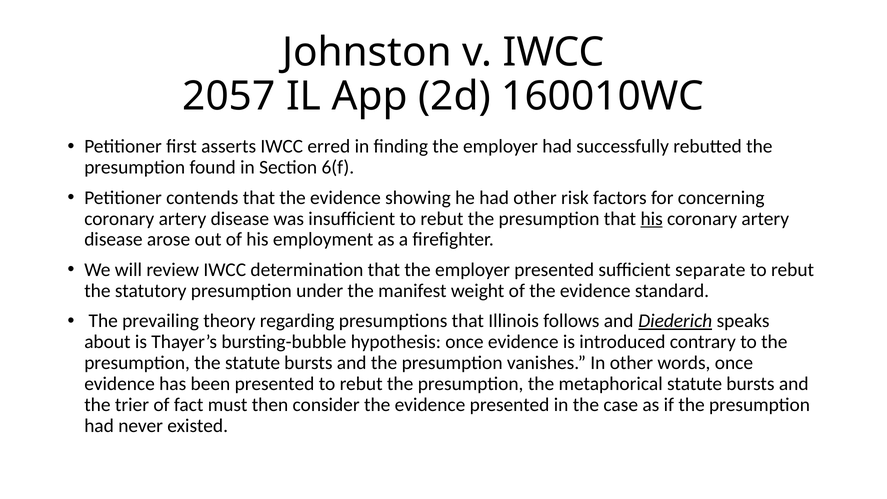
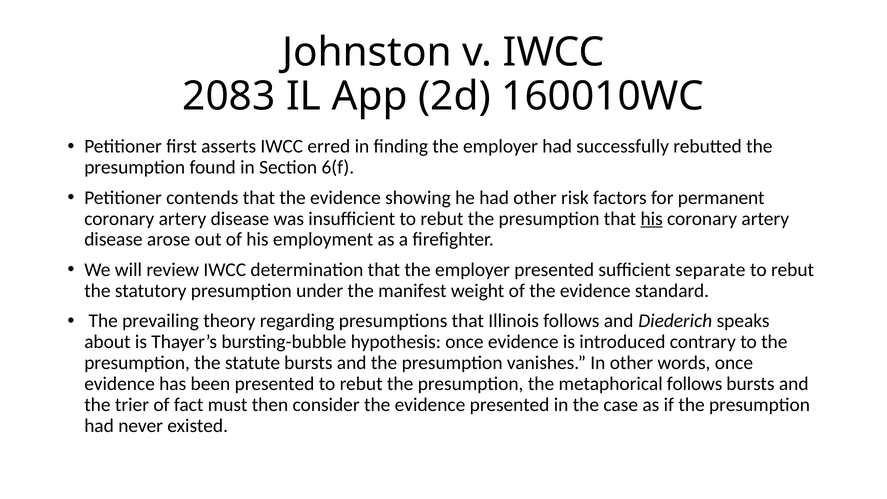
2057: 2057 -> 2083 (229, 96)
concerning: concerning -> permanent (721, 198)
Diederich underline: present -> none (675, 321)
metaphorical statute: statute -> follows (695, 384)
